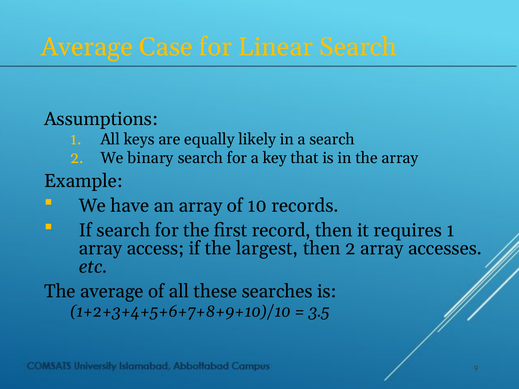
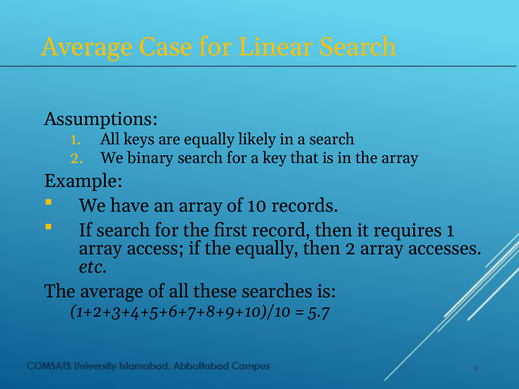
the largest: largest -> equally (267, 249)
3.5: 3.5 -> 5.7 (319, 312)
